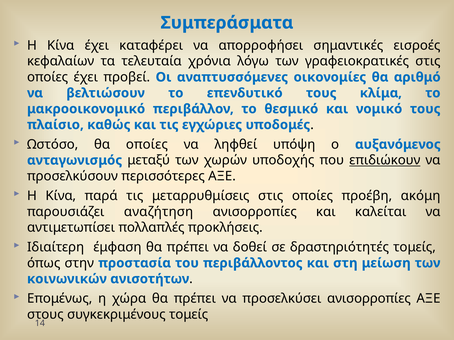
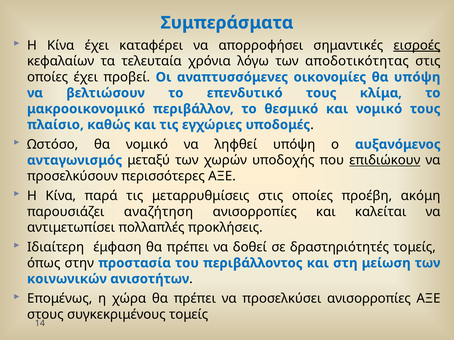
εισροές underline: none -> present (417, 45)
γραφειοκρατικές: γραφειοκρατικές -> αποδοτικότητας (357, 61)
θα αριθμό: αριθμό -> υπόψη (417, 77)
θα οποίες: οποίες -> νομικό (147, 145)
